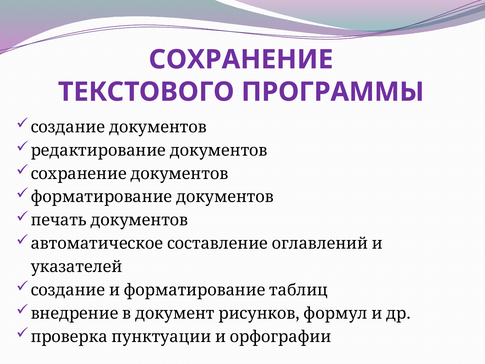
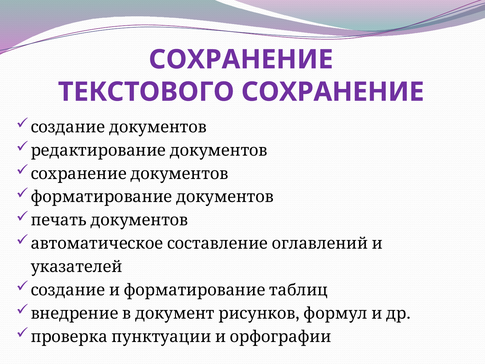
ТЕКСТОВОГО ПРОГРАММЫ: ПРОГРАММЫ -> СОХРАНЕНИЕ (333, 92)
